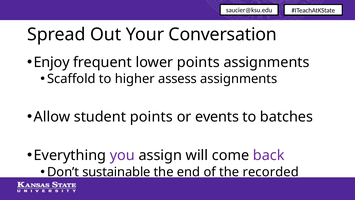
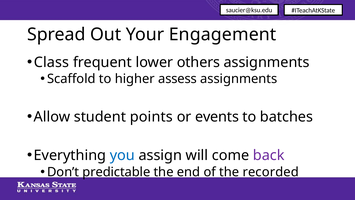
Conversation: Conversation -> Engagement (223, 34)
Enjoy: Enjoy -> Class (51, 62)
lower points: points -> others (198, 62)
you colour: purple -> blue (122, 155)
sustainable: sustainable -> predictable (116, 172)
